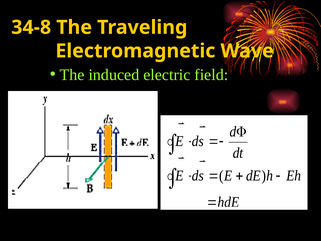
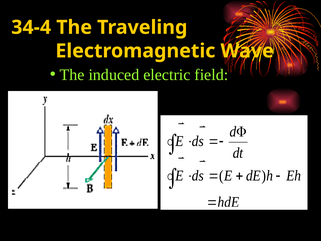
34-8: 34-8 -> 34-4 (31, 27)
